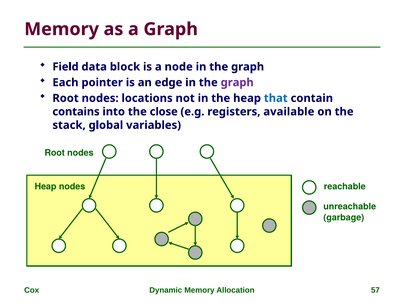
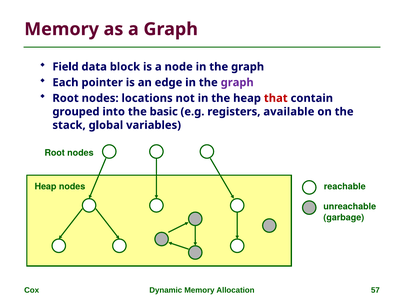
that colour: blue -> red (276, 98)
contains: contains -> grouped (76, 112)
close: close -> basic (164, 112)
